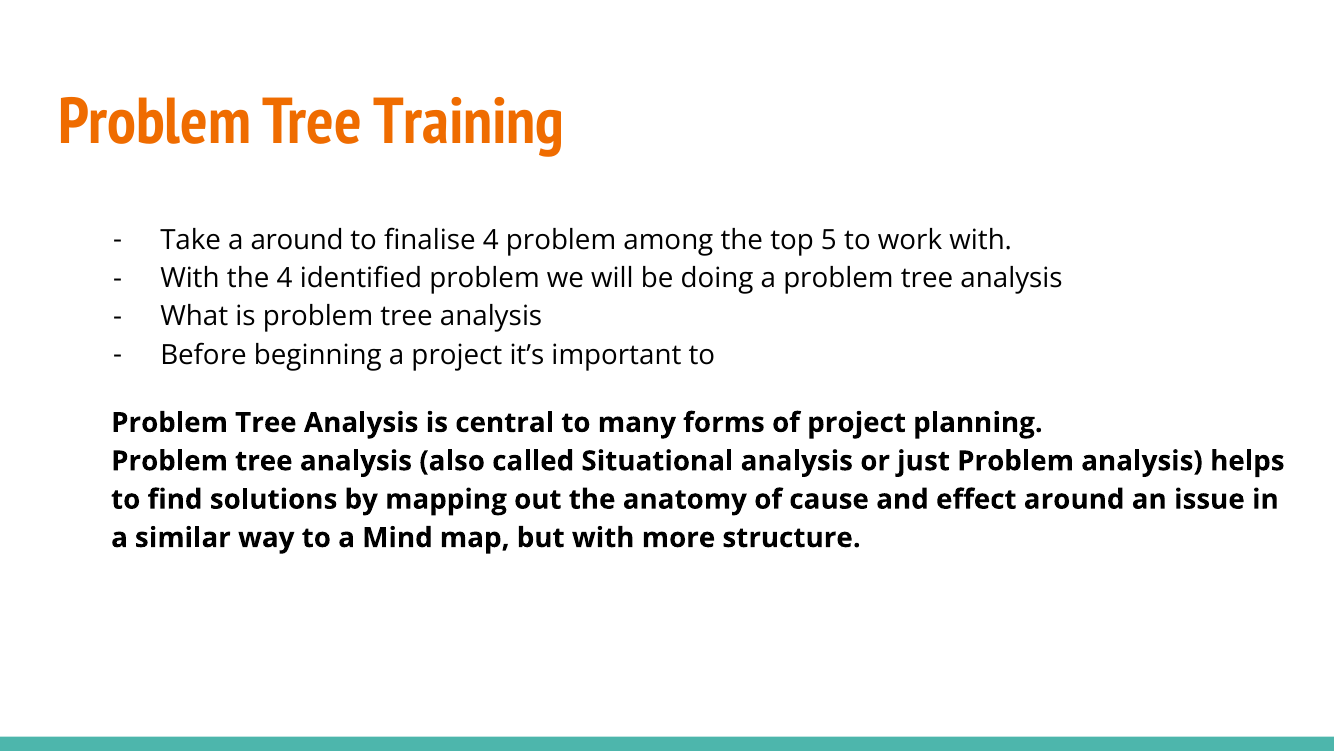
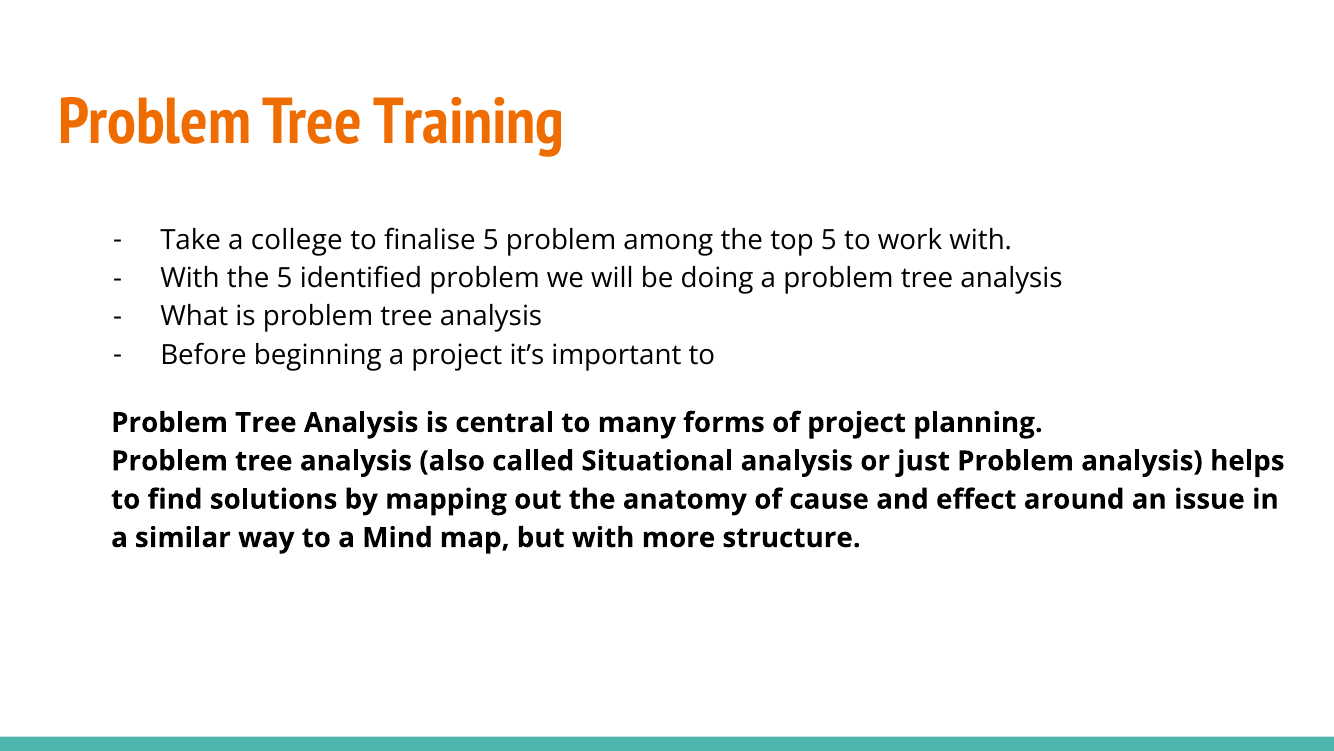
a around: around -> college (297, 240)
finalise 4: 4 -> 5 (491, 240)
the 4: 4 -> 5 (285, 278)
